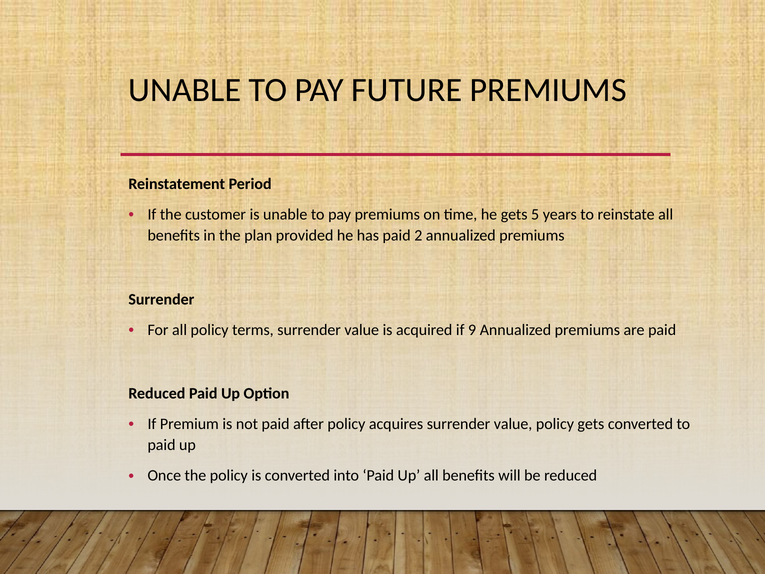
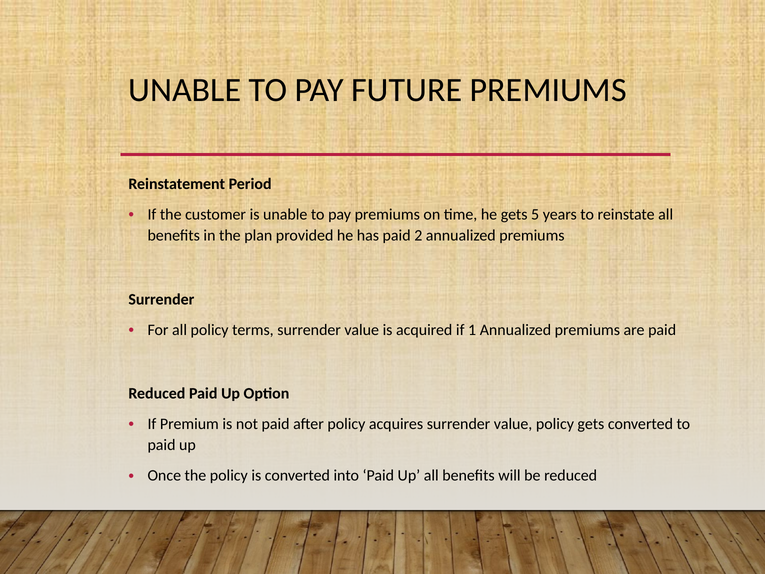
9: 9 -> 1 (472, 330)
